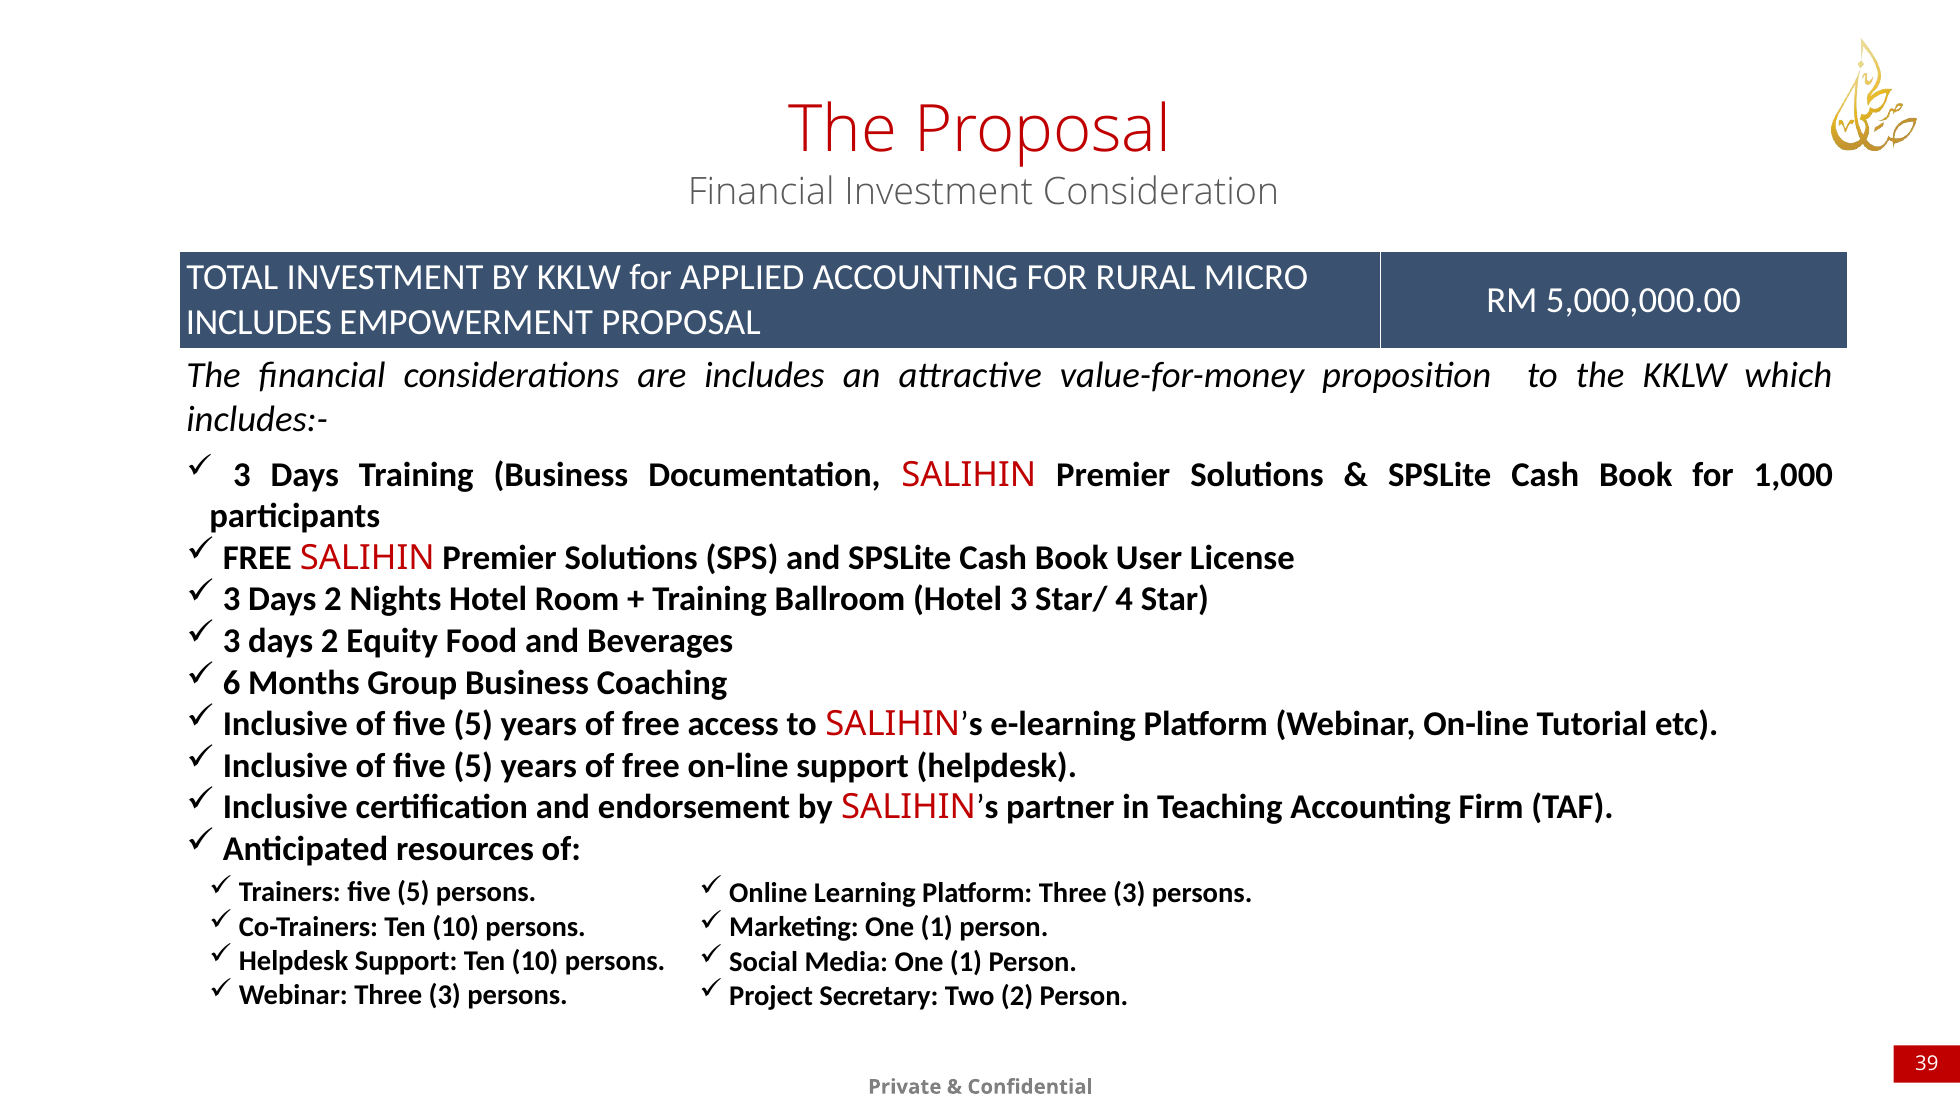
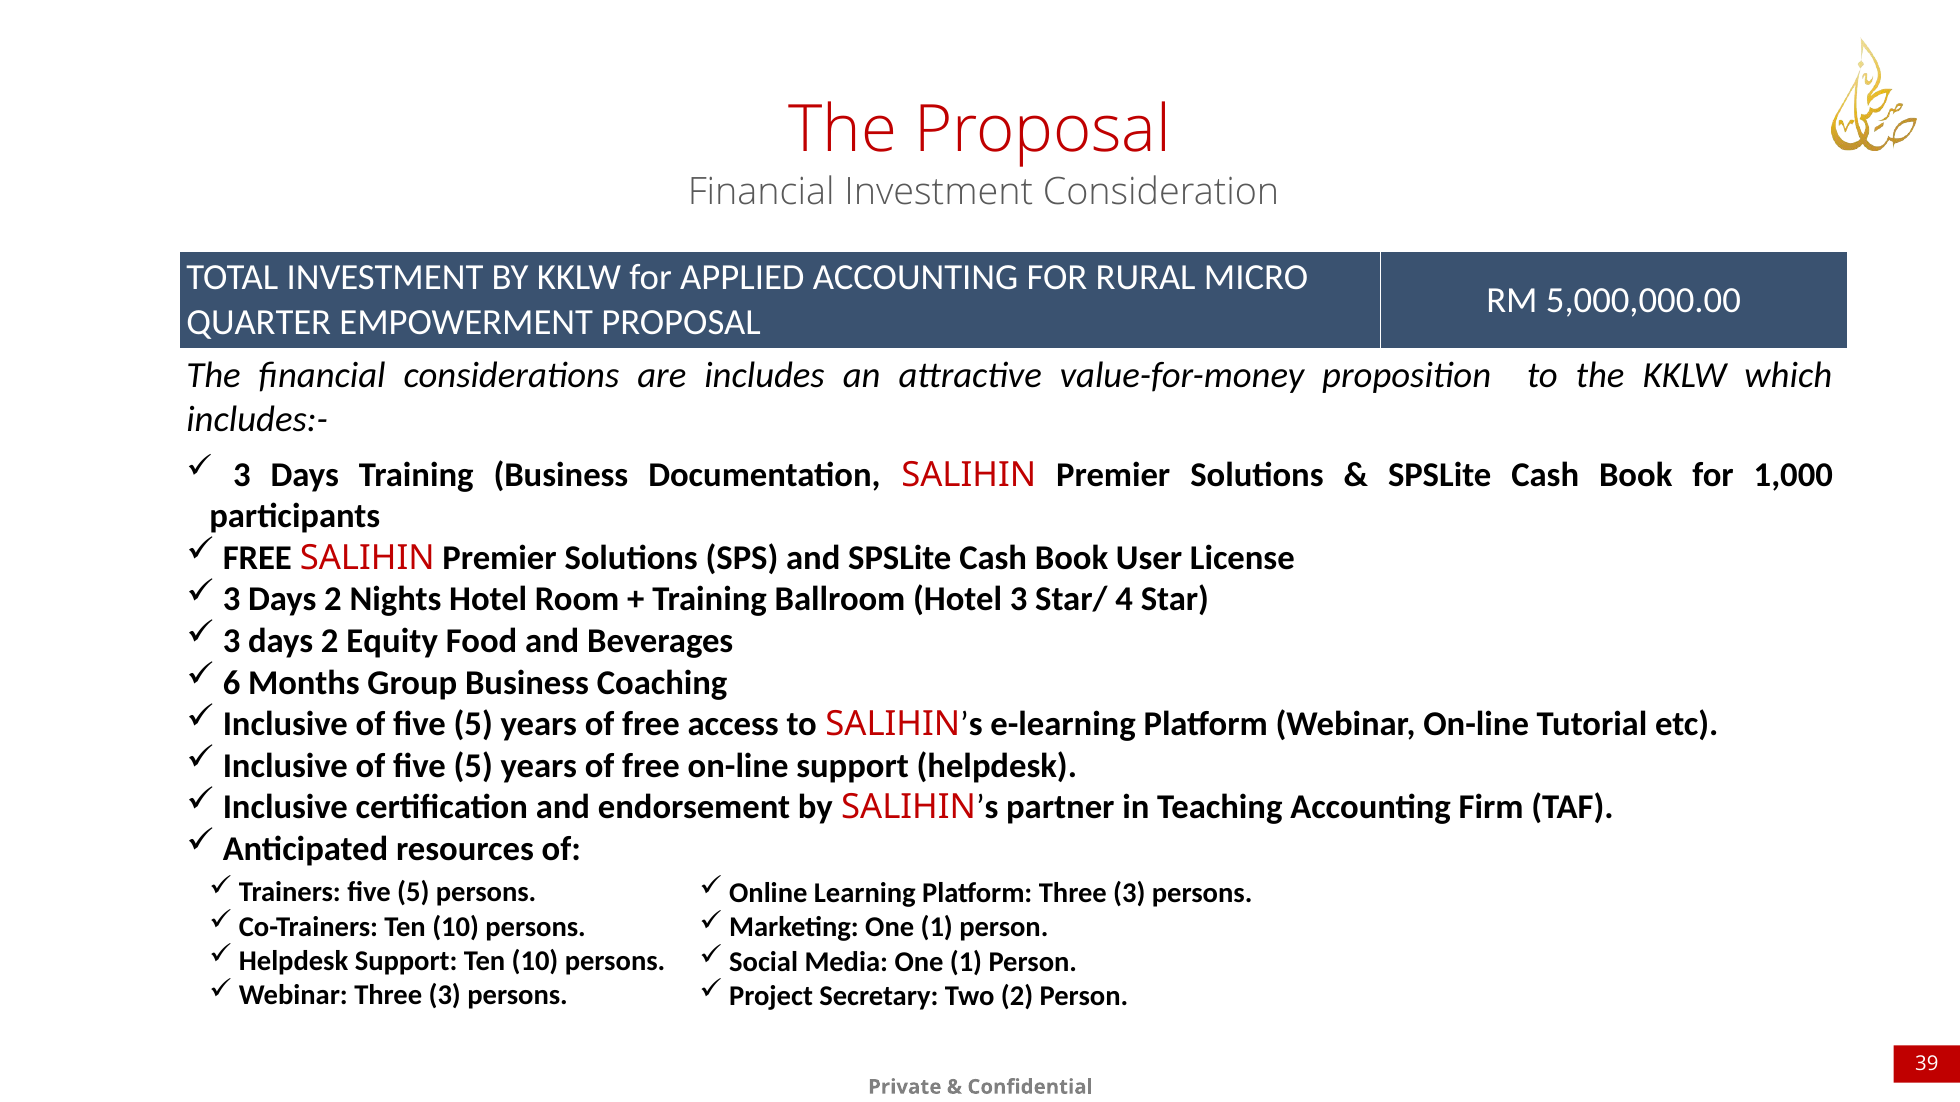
INCLUDES: INCLUDES -> QUARTER (259, 323)
